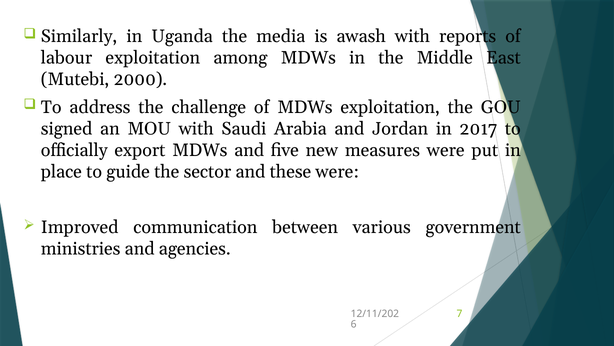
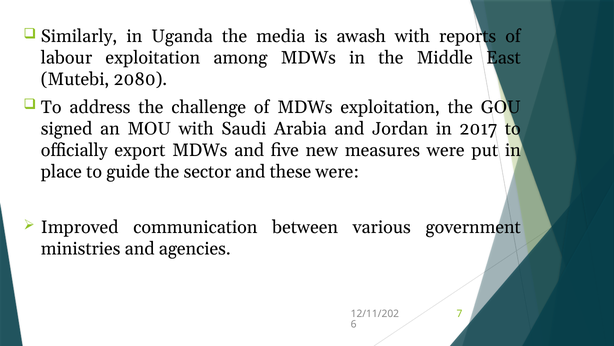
2000: 2000 -> 2080 (140, 79)
